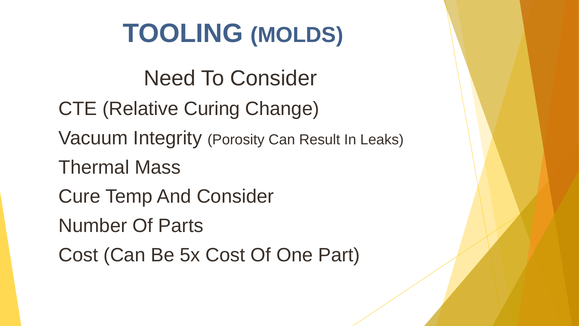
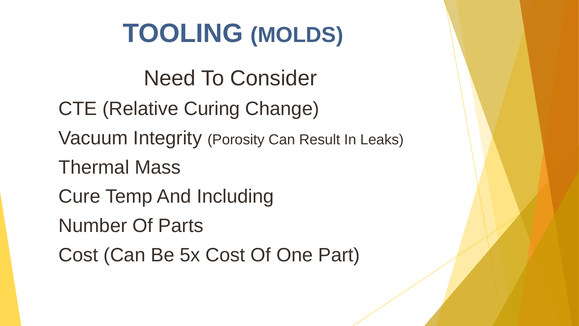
And Consider: Consider -> Including (235, 196)
